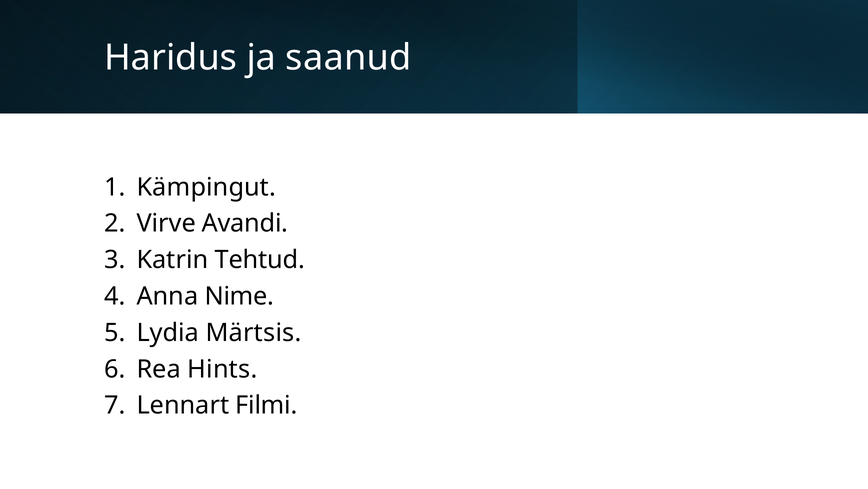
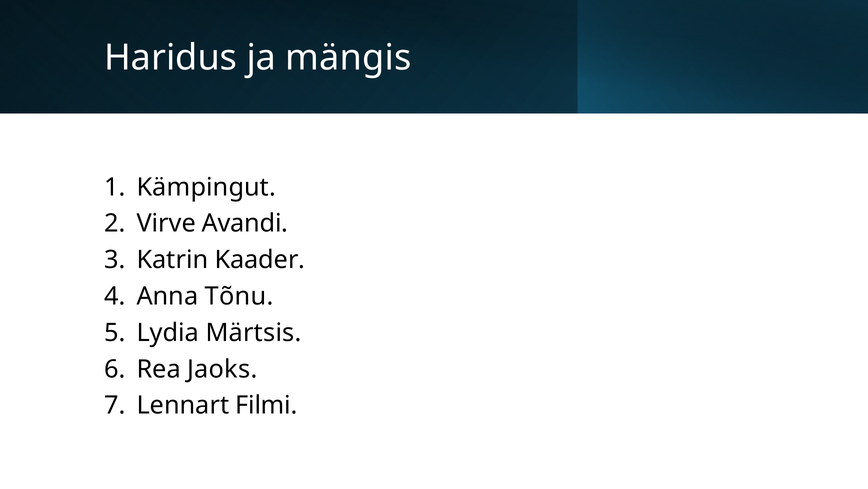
saanud: saanud -> mängis (348, 57)
Tehtud: Tehtud -> Kaader (260, 260)
Nime: Nime -> Tõnu (239, 296)
Hints: Hints -> Jaoks (222, 369)
